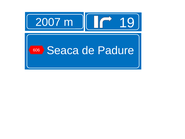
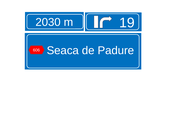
2007: 2007 -> 2030 (48, 22)
